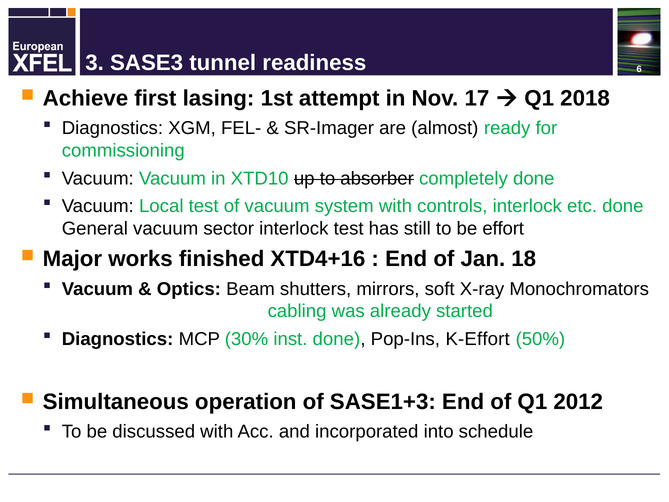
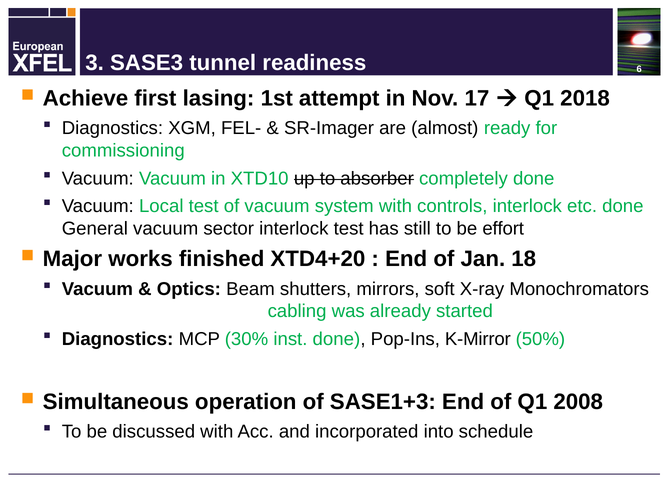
XTD4+16: XTD4+16 -> XTD4+20 (318, 259)
K-Effort: K-Effort -> K-Mirror (478, 339)
2012: 2012 -> 2008 (578, 402)
